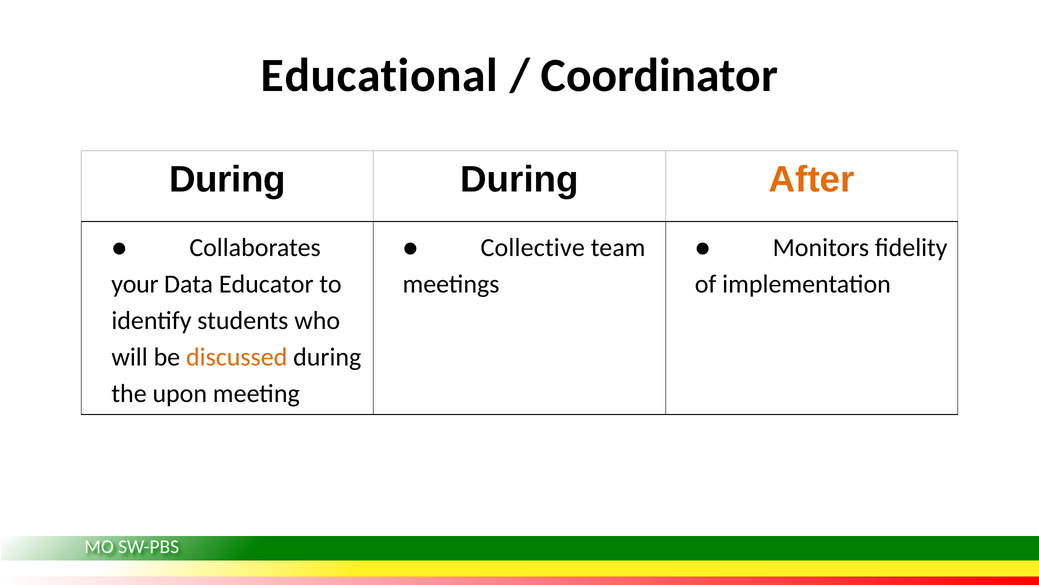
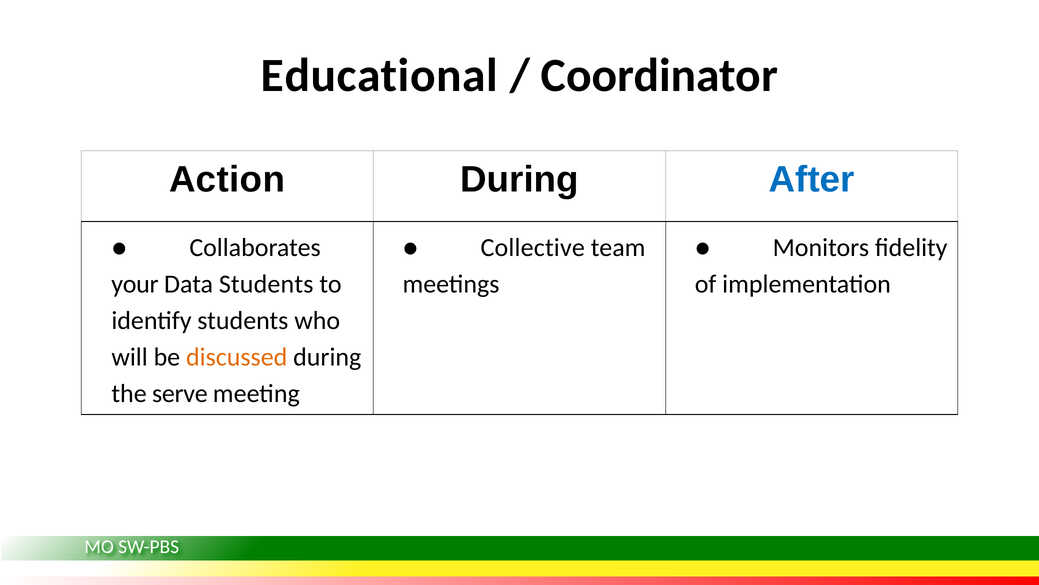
During: During -> Action (227, 179)
After colour: orange -> blue (812, 179)
Data Educator: Educator -> Students (266, 284)
upon: upon -> serve (180, 393)
